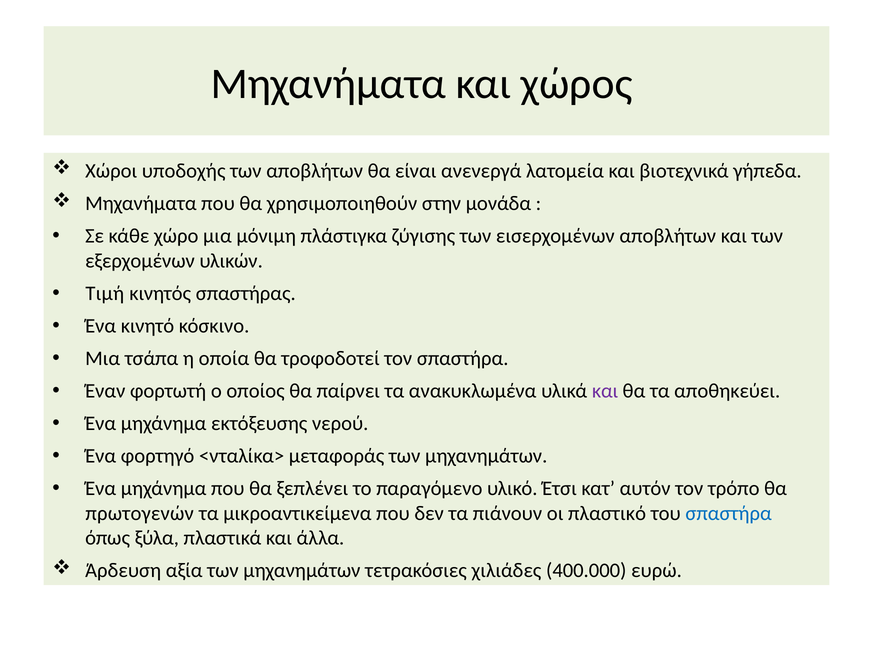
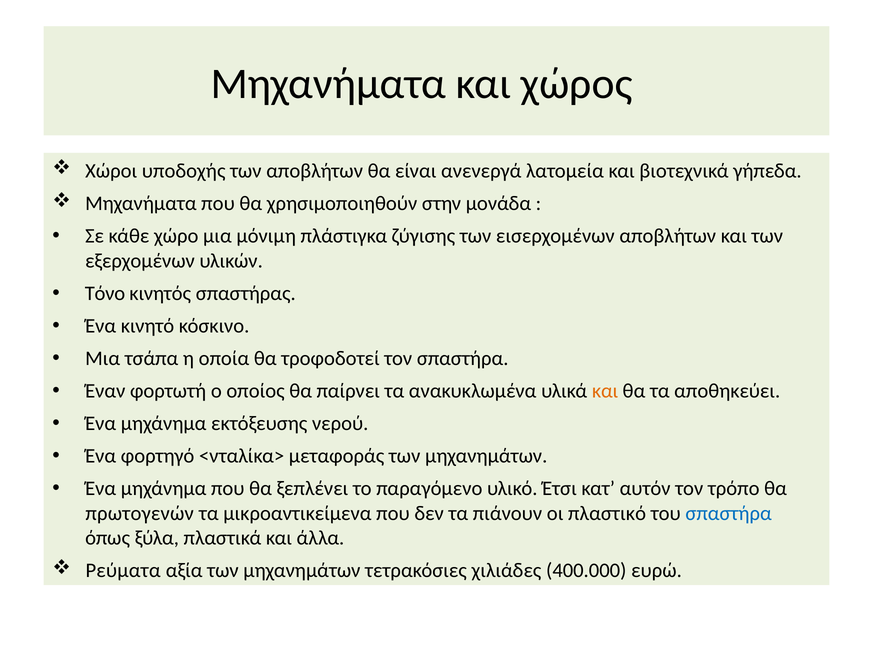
Τιμή: Τιμή -> Τόνο (105, 293)
και colour: purple -> orange (605, 391)
Άρδευση: Άρδευση -> Ρεύματα (123, 570)
